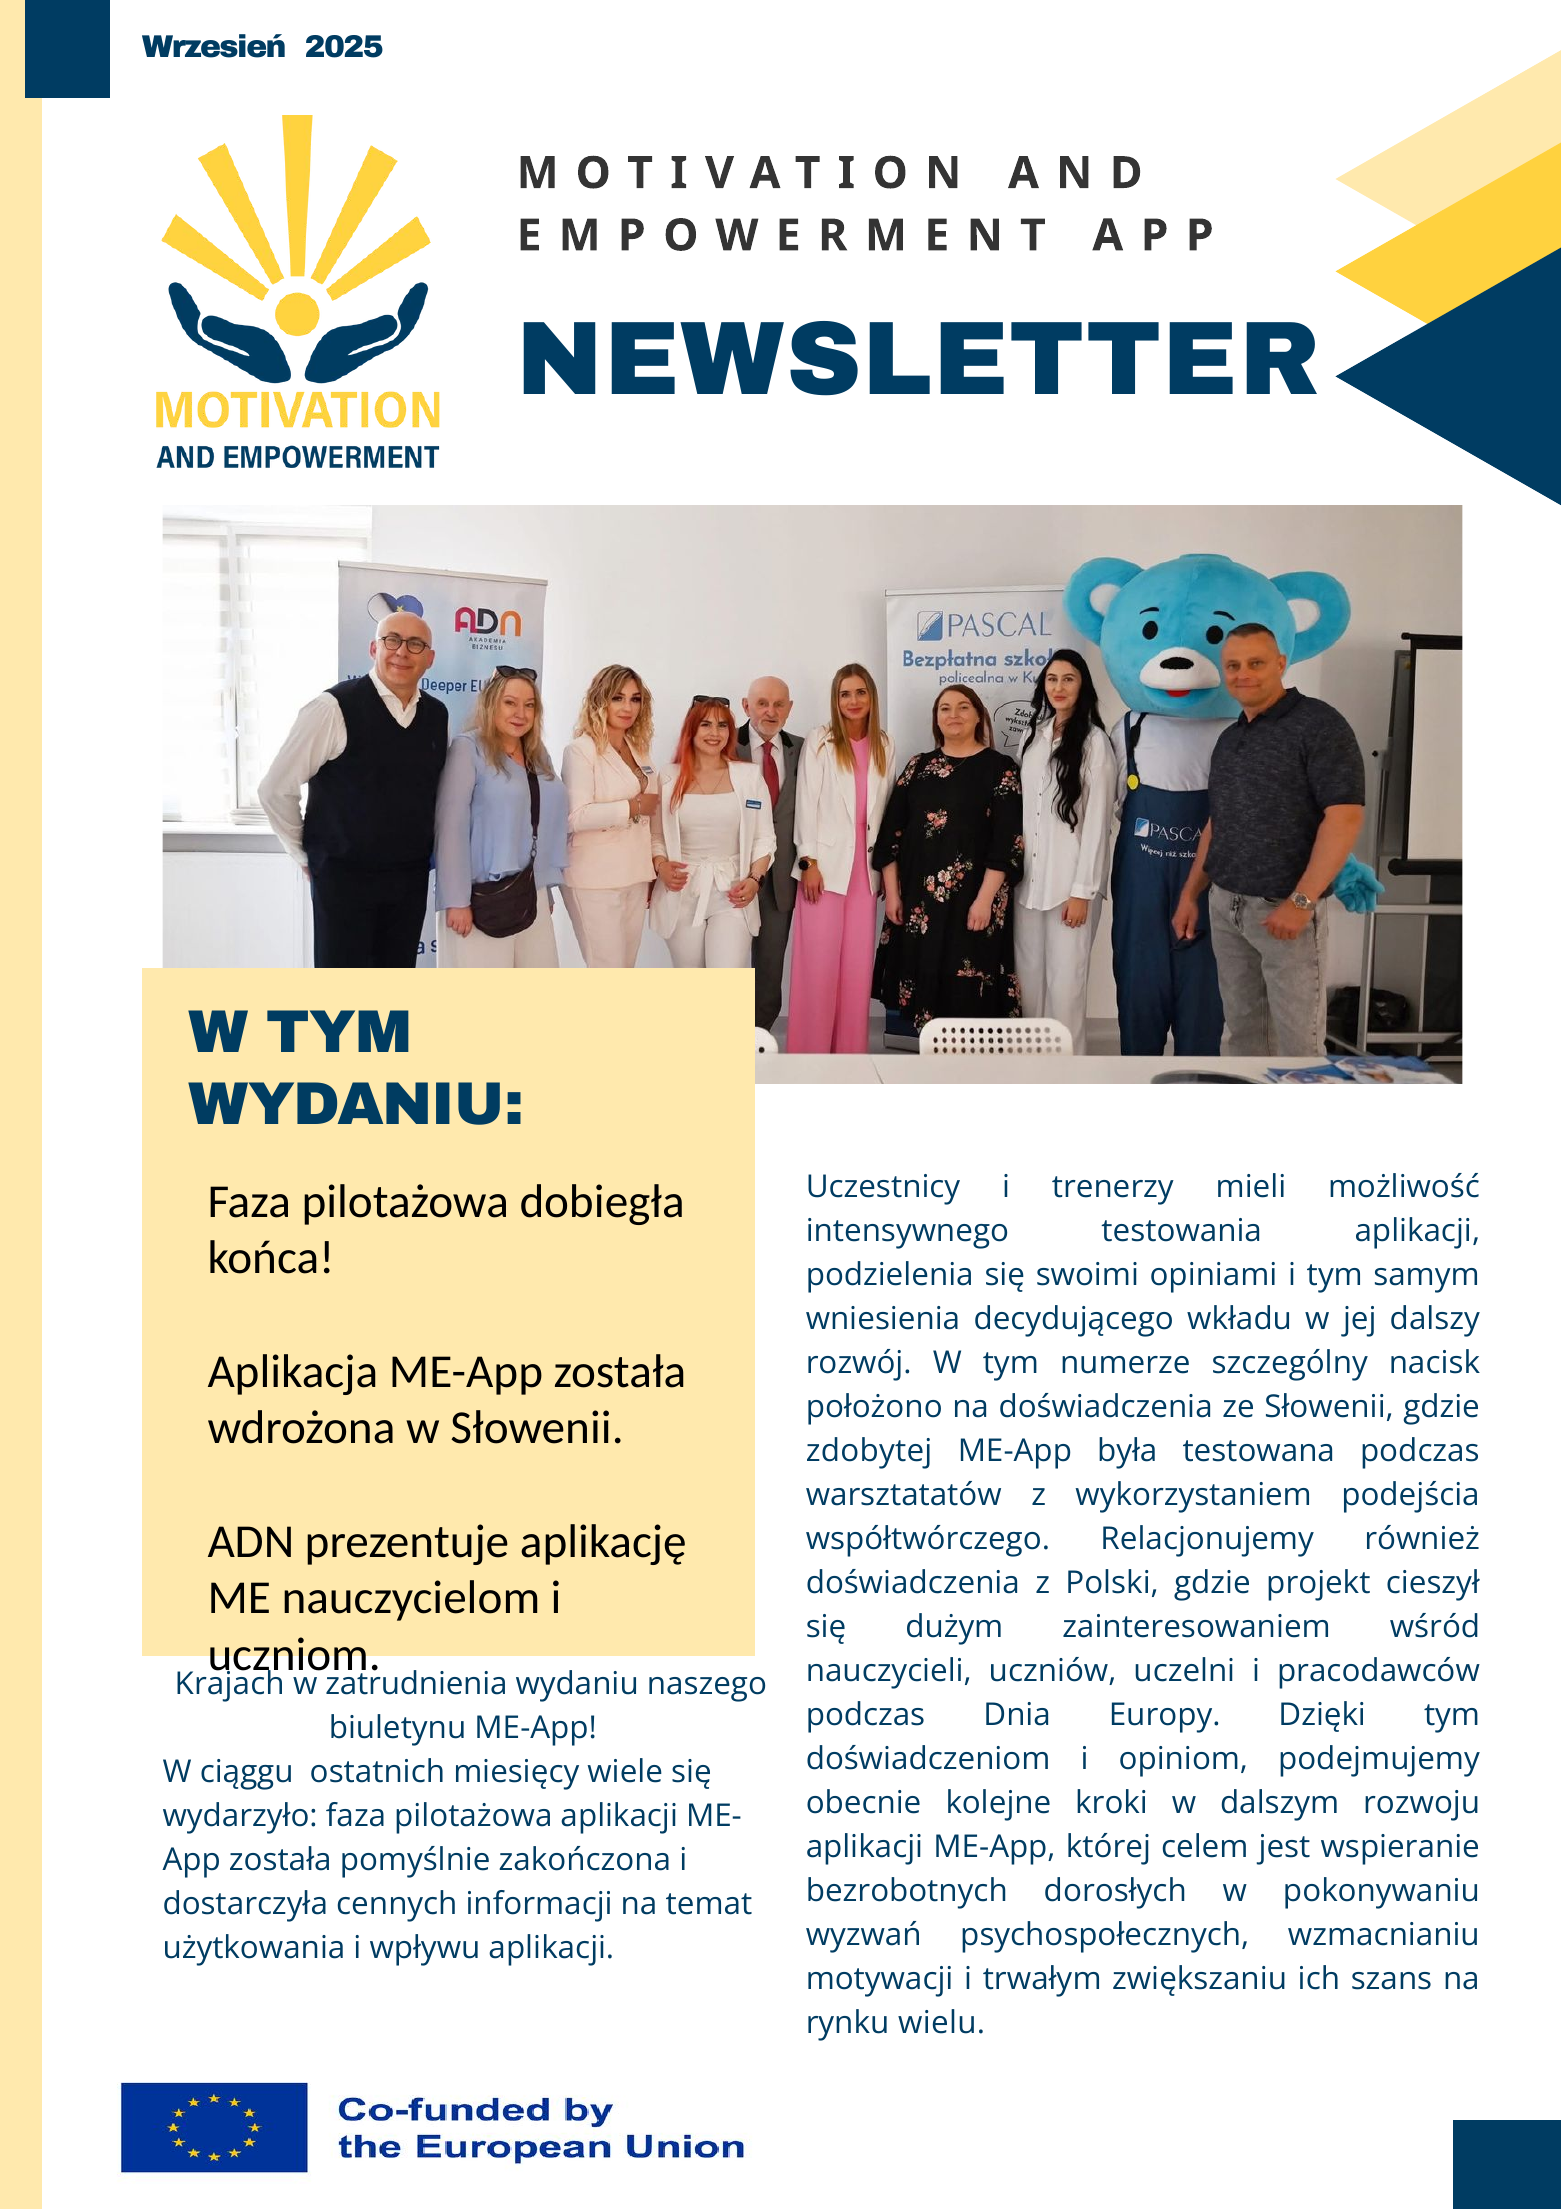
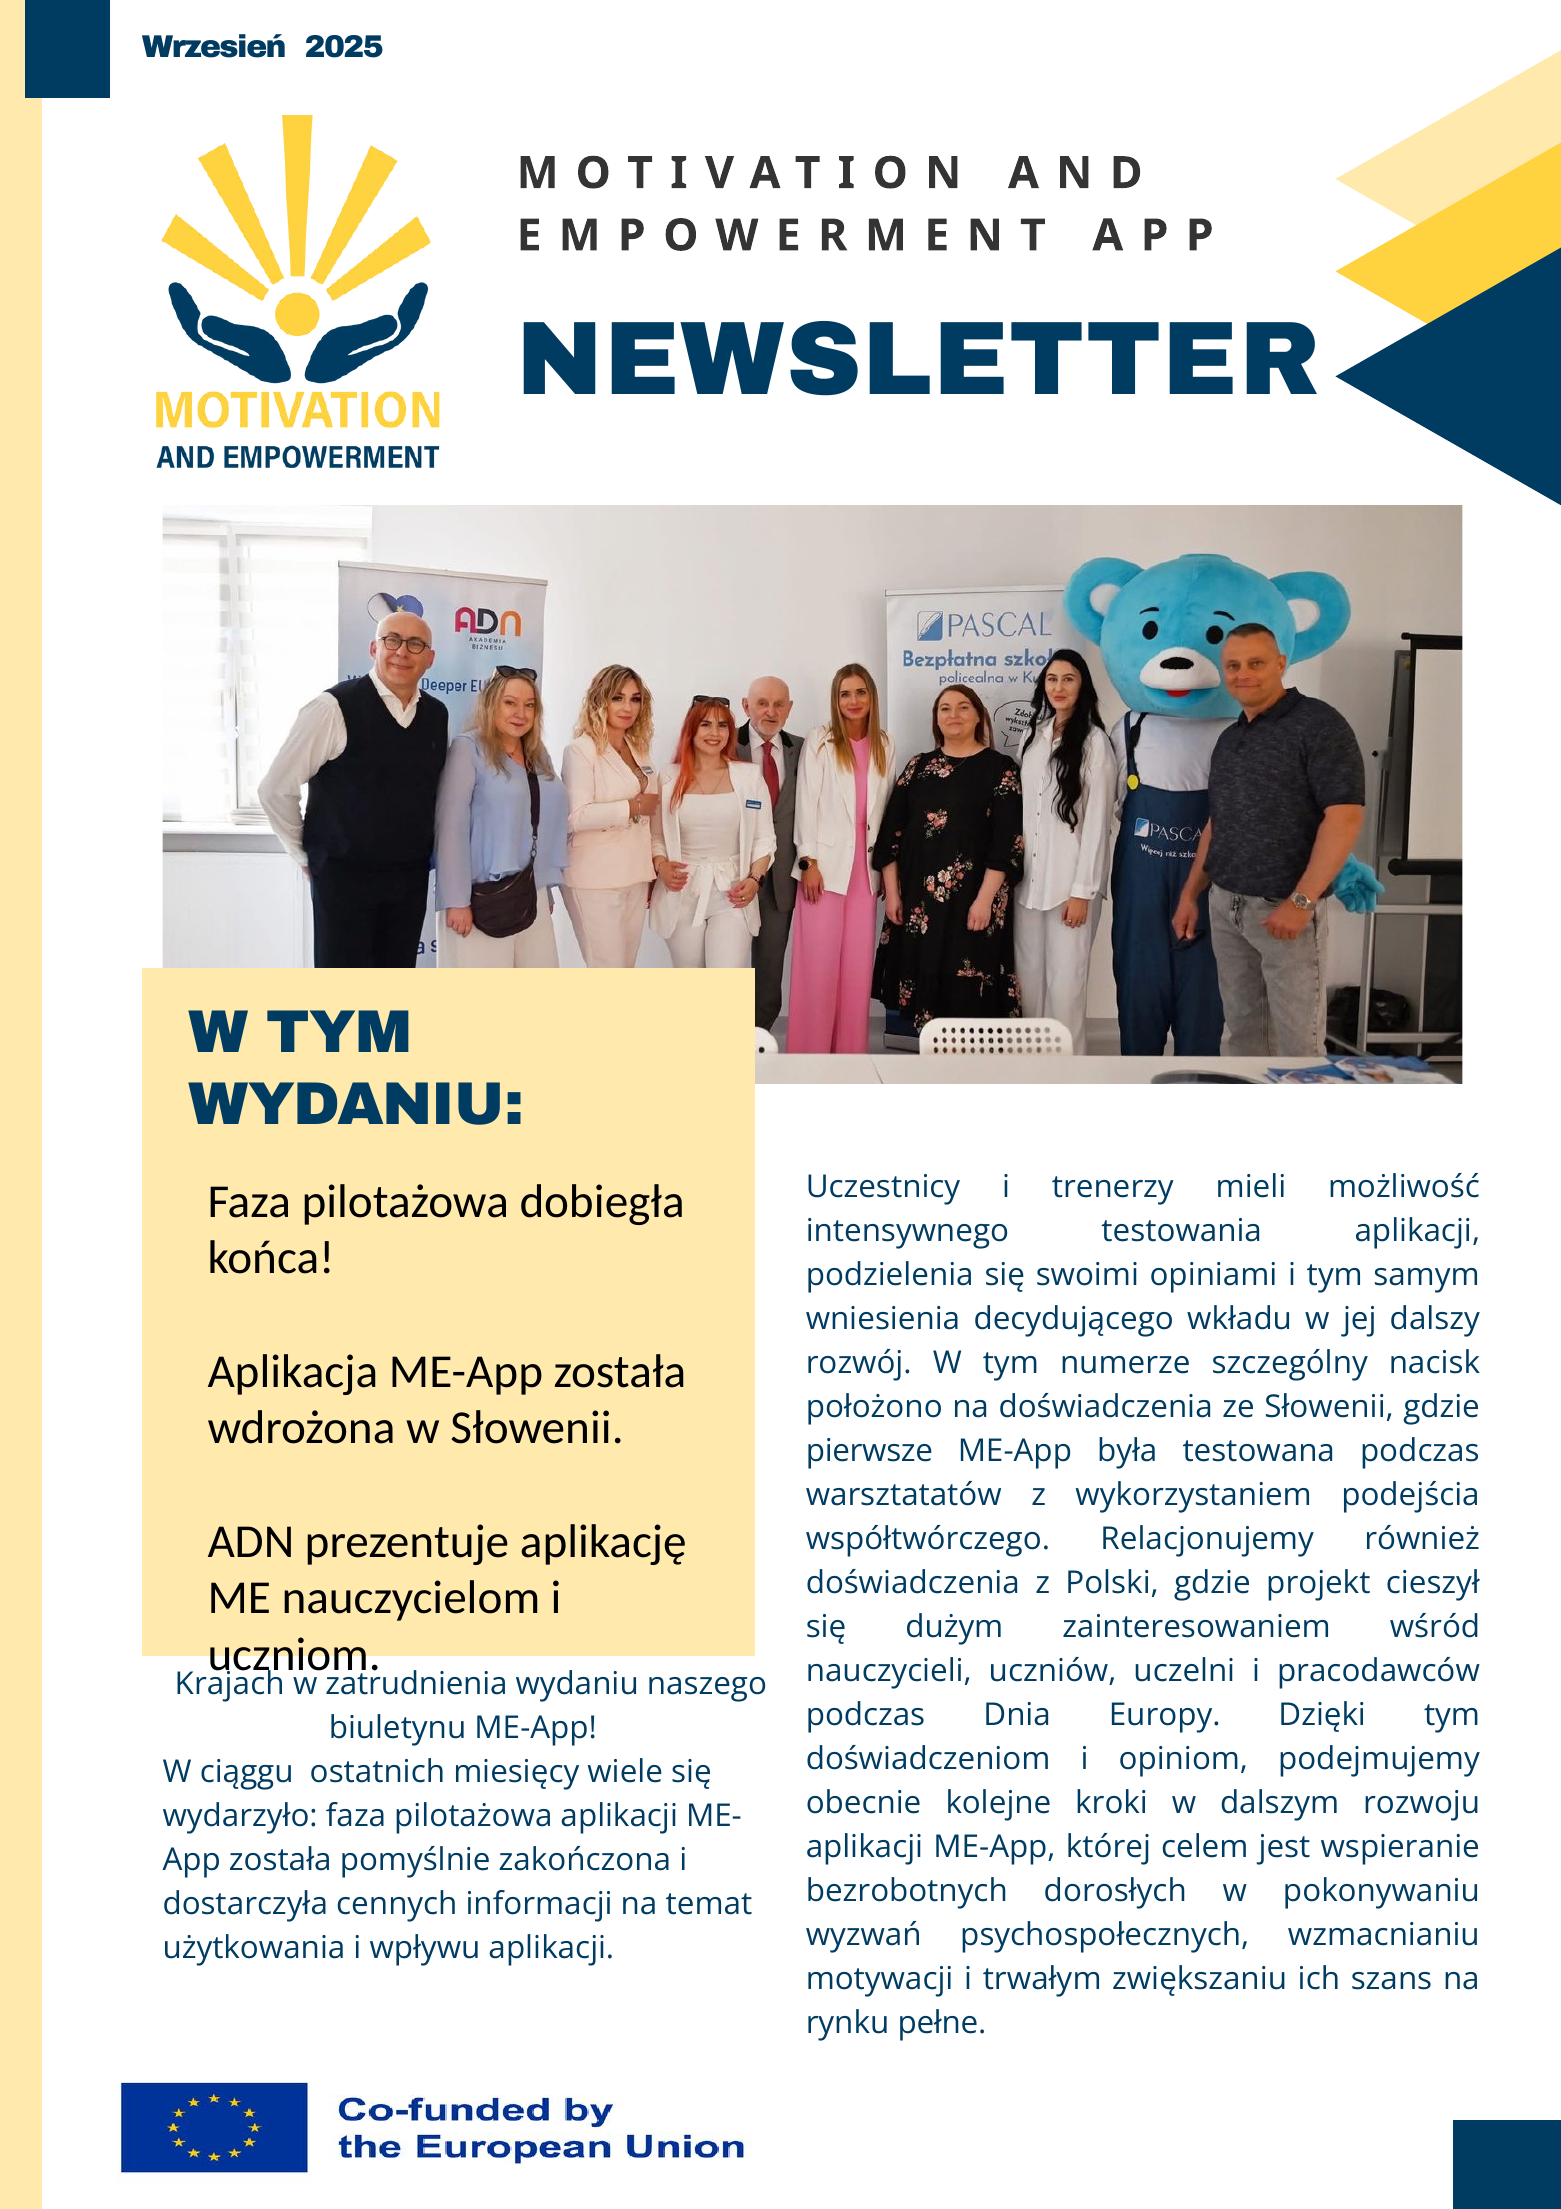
zdobytej: zdobytej -> pierwsze (869, 1451)
wielu: wielu -> pełne (942, 2024)
